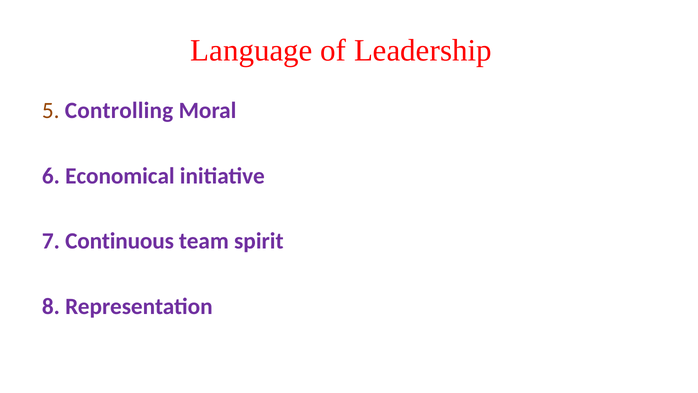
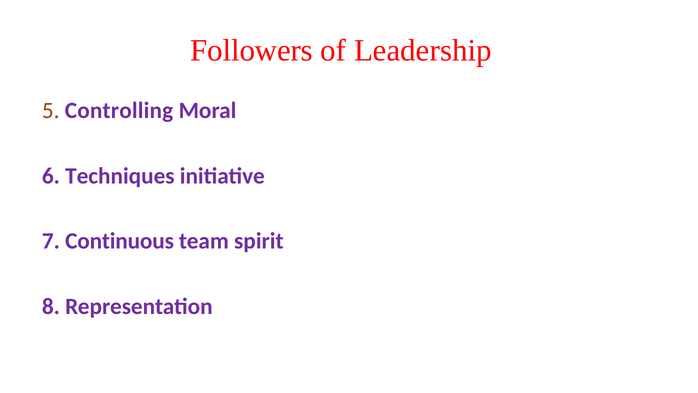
Language: Language -> Followers (252, 51)
Economical: Economical -> Techniques (120, 176)
